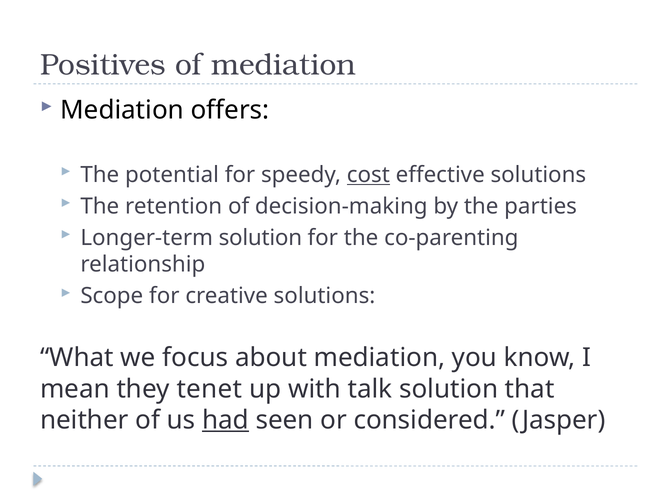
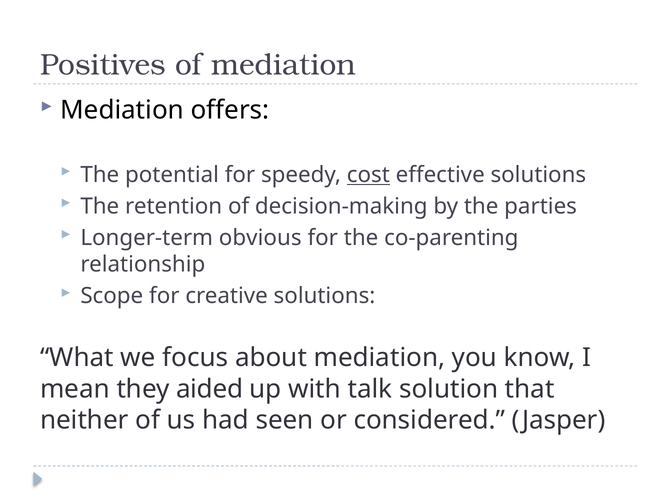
Longer-term solution: solution -> obvious (260, 238)
tenet: tenet -> aided (210, 389)
had underline: present -> none (226, 420)
